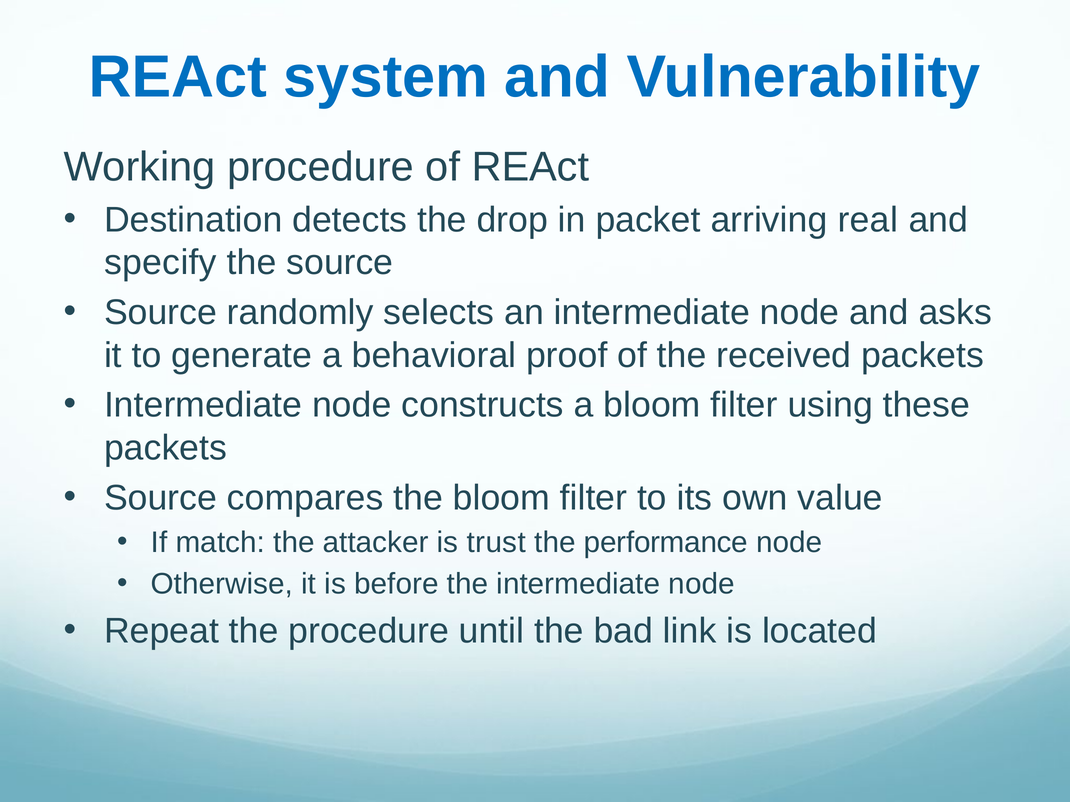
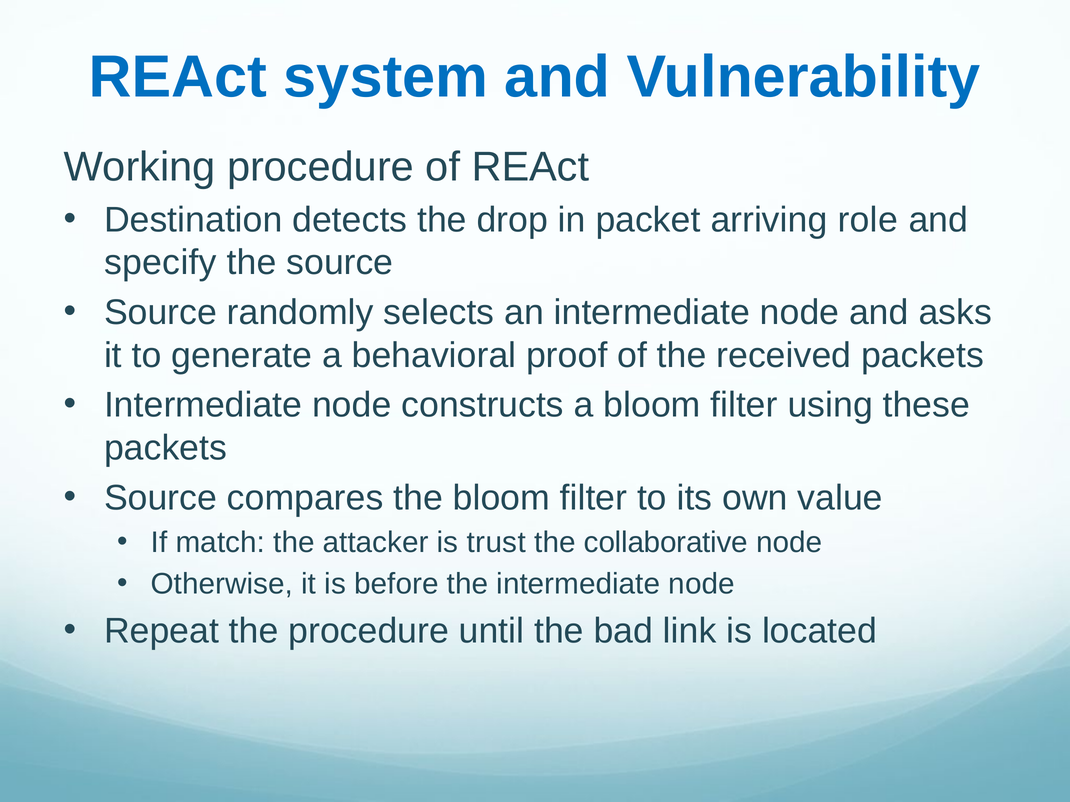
real: real -> role (868, 220)
performance: performance -> collaborative (666, 543)
